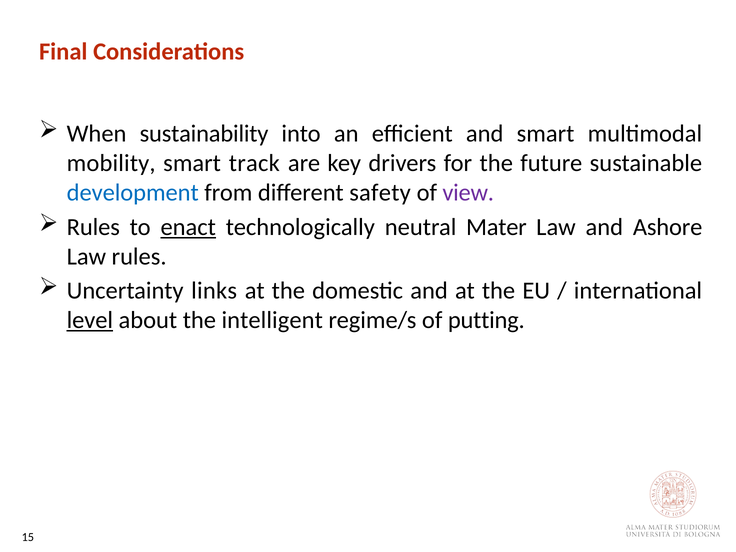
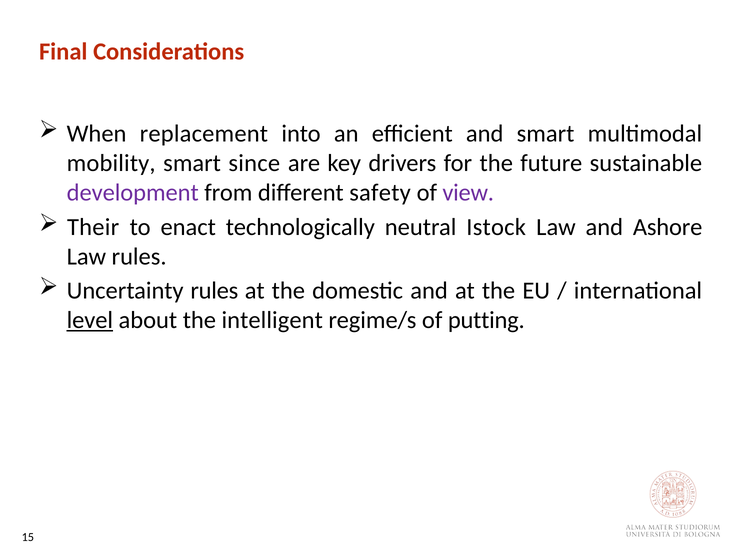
sustainability: sustainability -> replacement (204, 134)
track: track -> since (254, 163)
development colour: blue -> purple (133, 193)
Rules: Rules -> Their (93, 227)
enact underline: present -> none (188, 227)
Mater: Mater -> Istock (496, 227)
Uncertainty links: links -> rules (214, 291)
